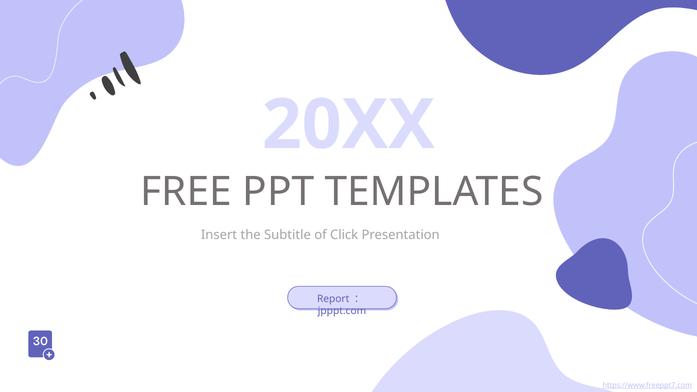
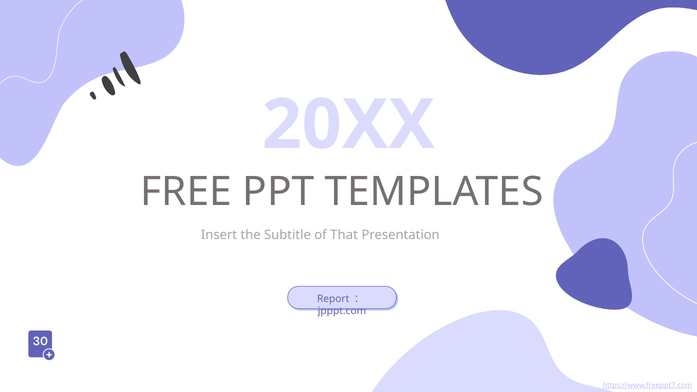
Click: Click -> That (344, 235)
